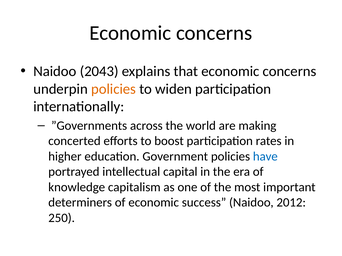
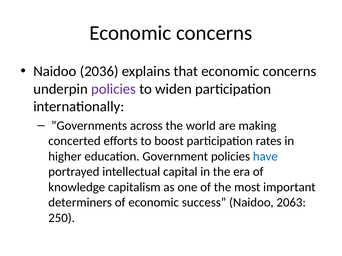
2043: 2043 -> 2036 (99, 71)
policies colour: orange -> purple (114, 89)
2012: 2012 -> 2063 (291, 203)
